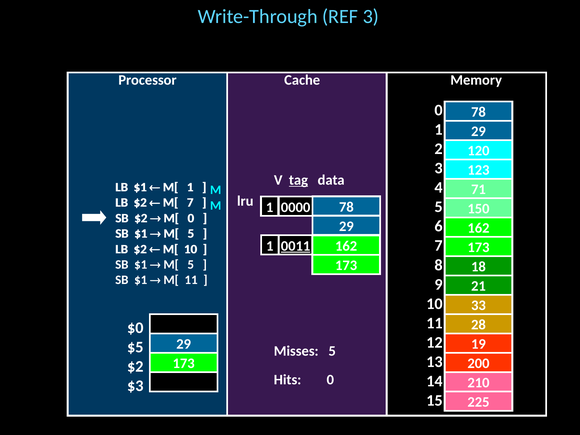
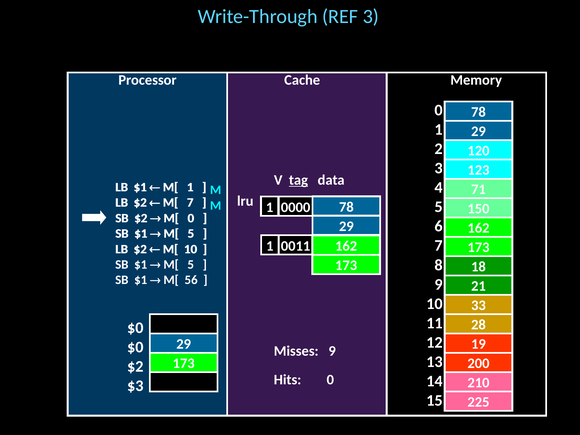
0011 underline: present -> none (296, 246)
M[ 11: 11 -> 56 (191, 280)
$5: $5 -> $0 (135, 347)
Misses 5: 5 -> 9 (332, 351)
